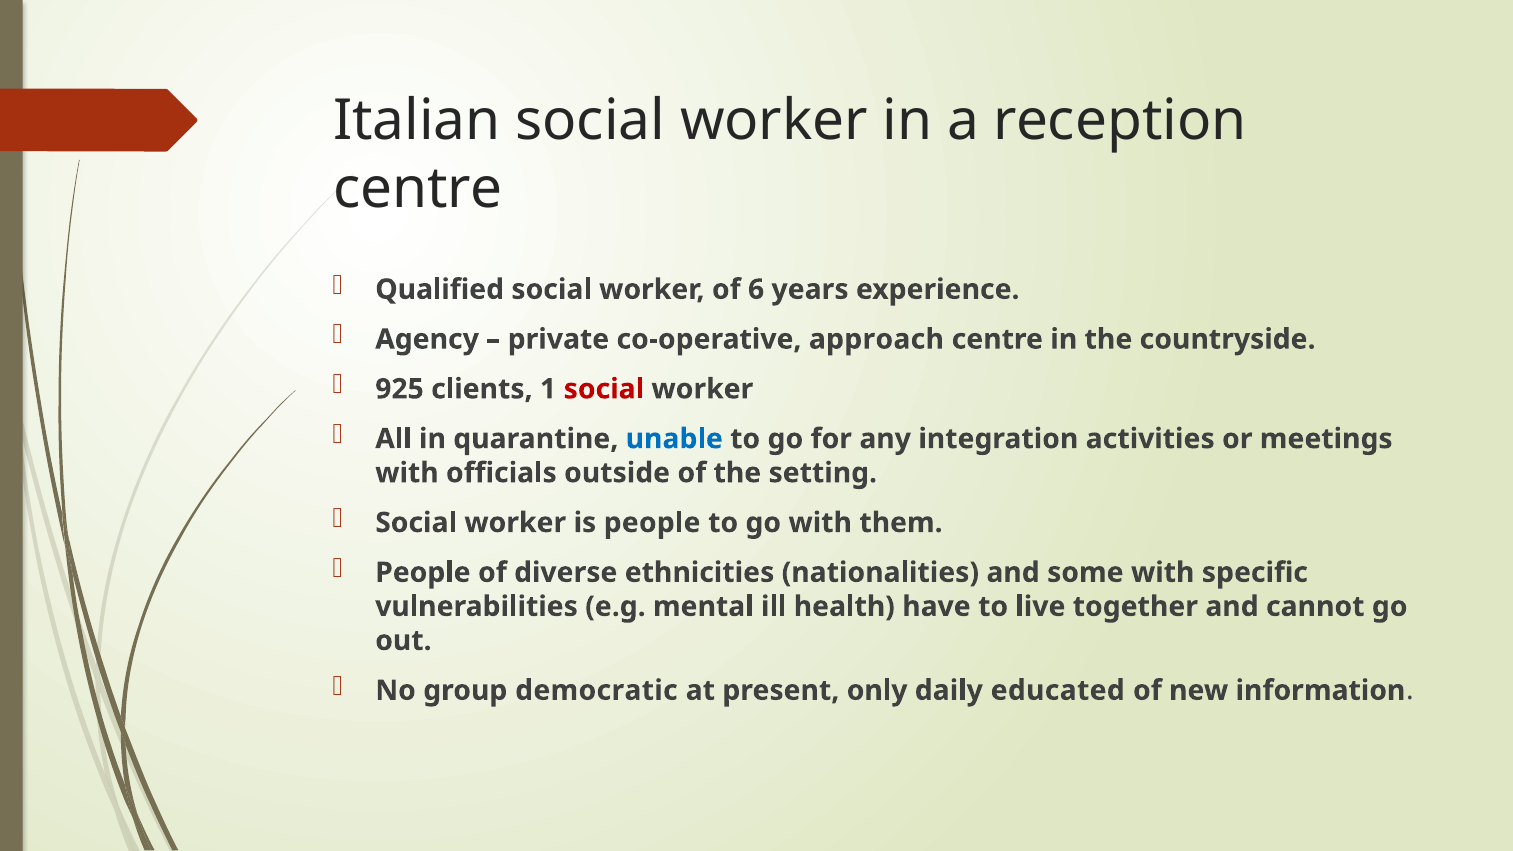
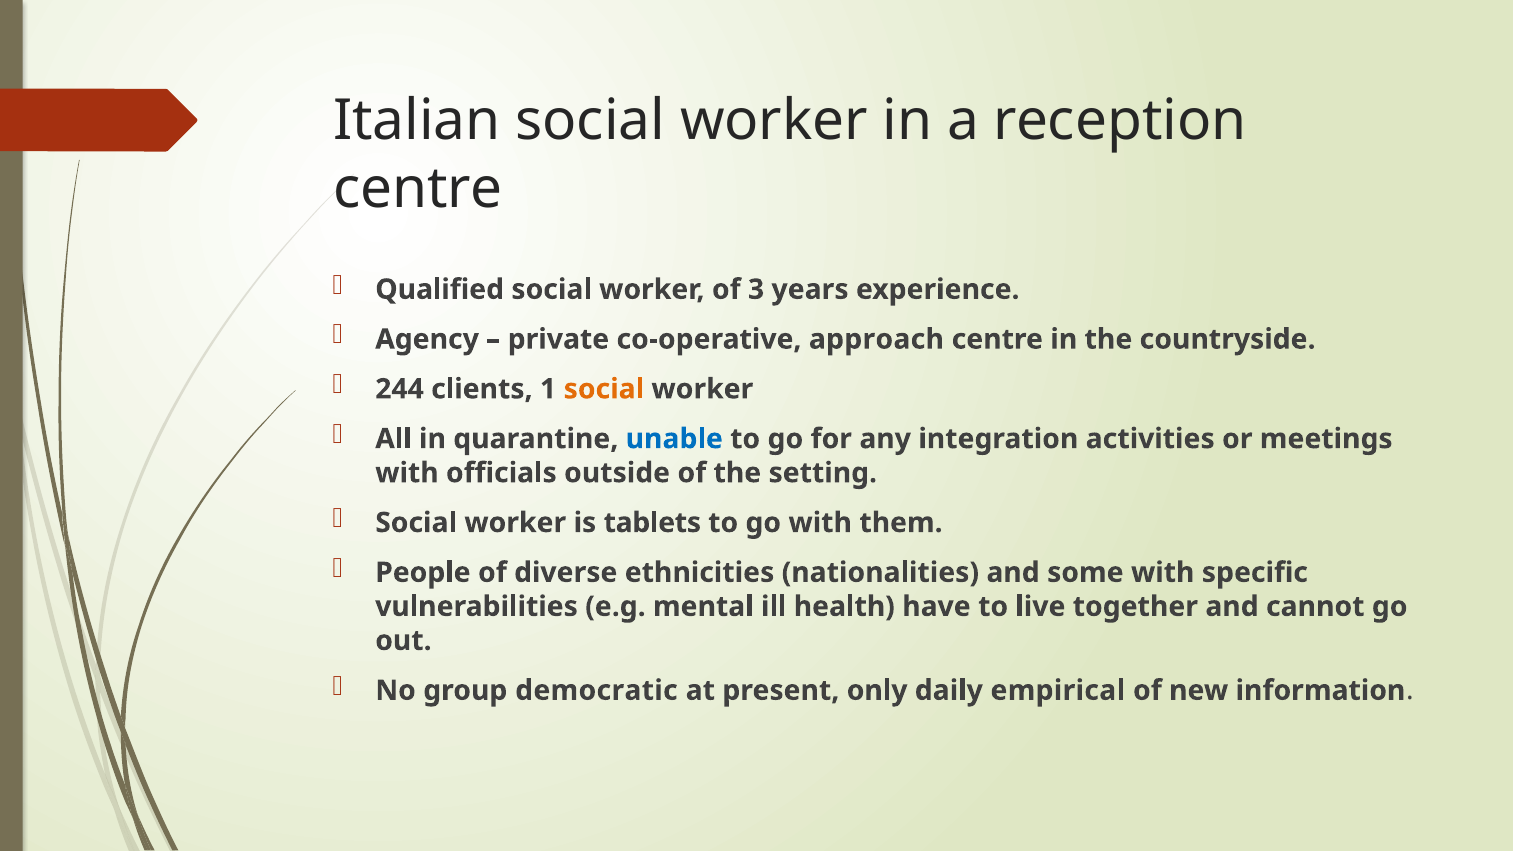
6: 6 -> 3 (756, 289)
925: 925 -> 244 (400, 389)
social colour: red -> orange (604, 389)
is people: people -> tablets (652, 523)
educated: educated -> empirical (1058, 690)
